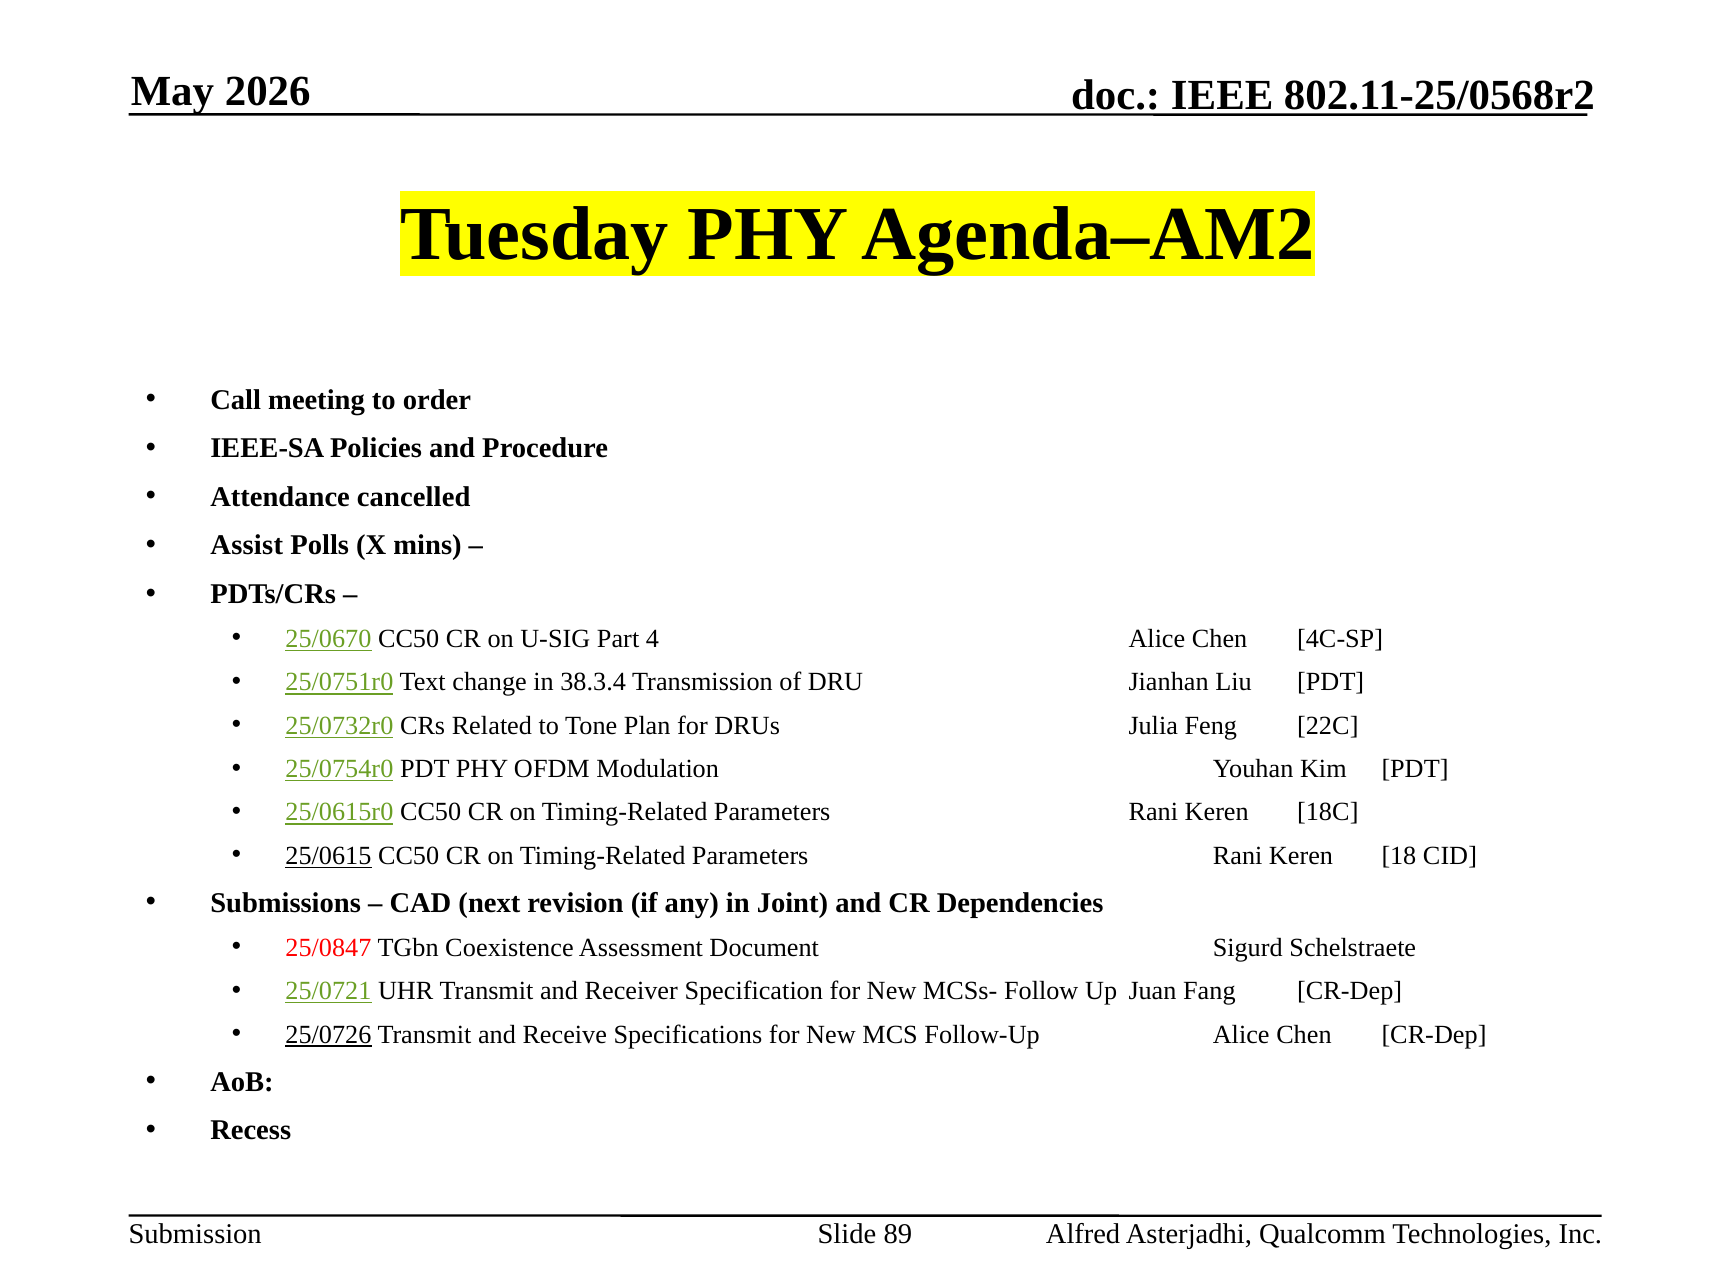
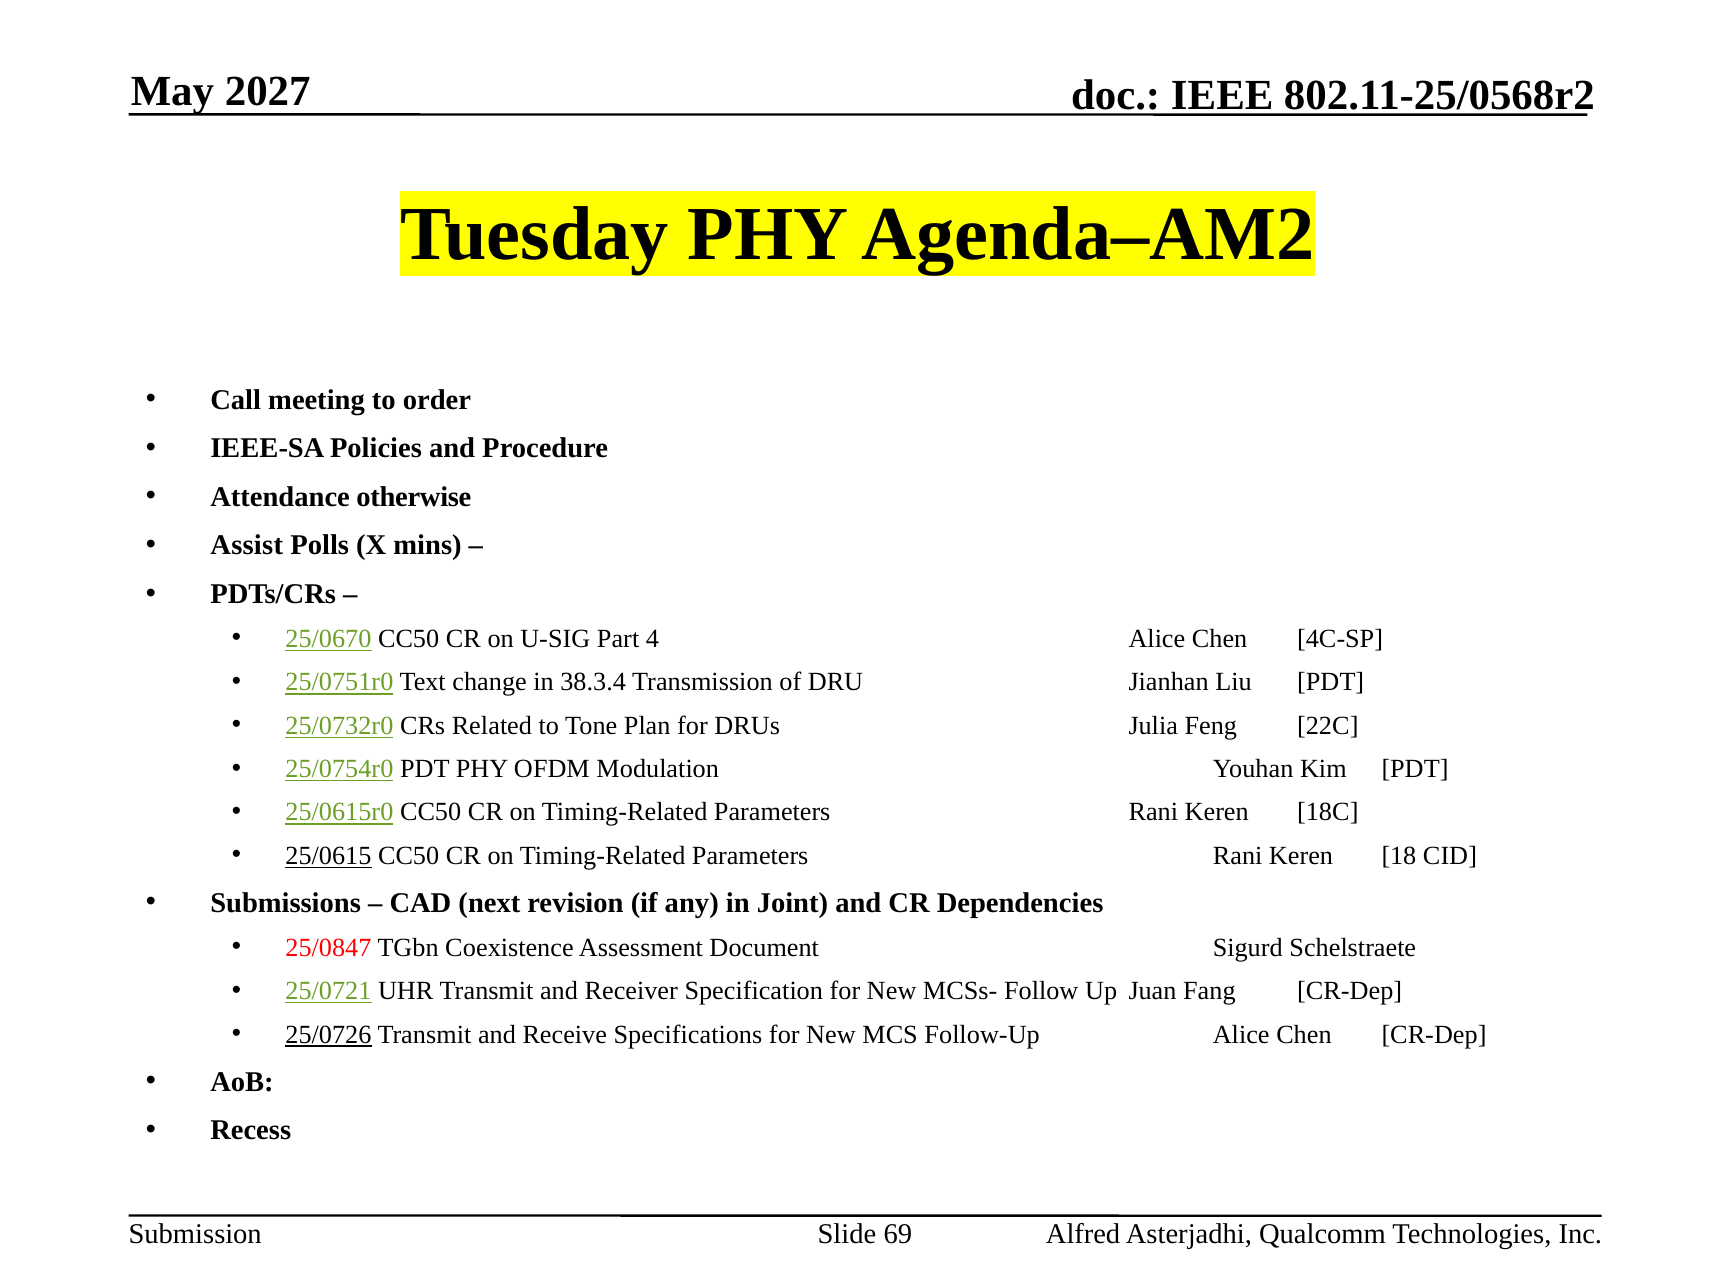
2026: 2026 -> 2027 (268, 91)
cancelled: cancelled -> otherwise (414, 497)
89: 89 -> 69 (898, 1234)
